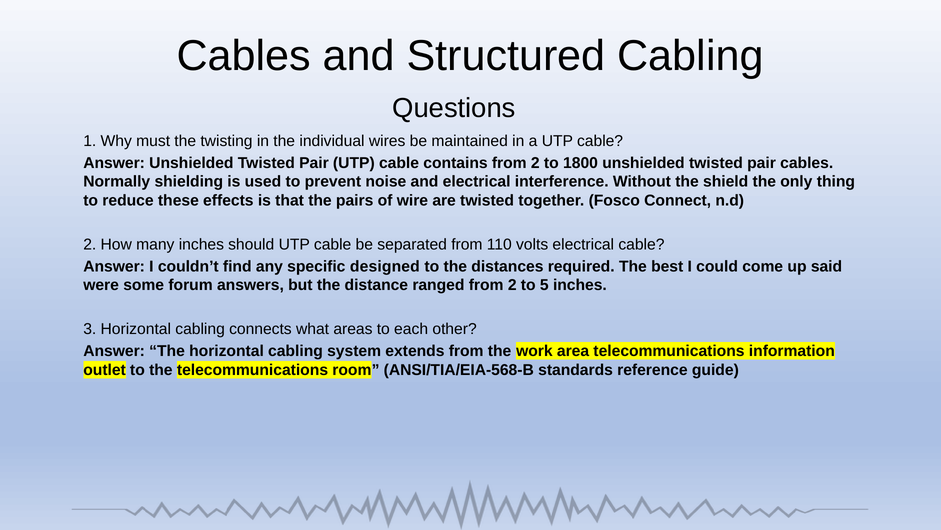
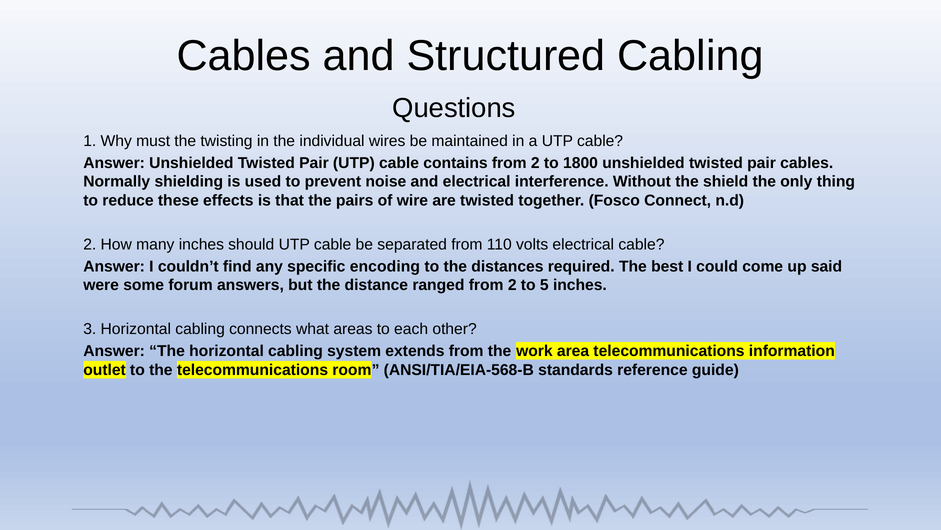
designed: designed -> encoding (385, 266)
